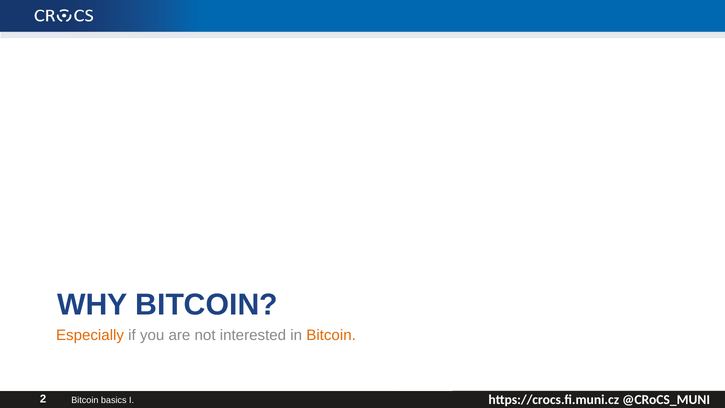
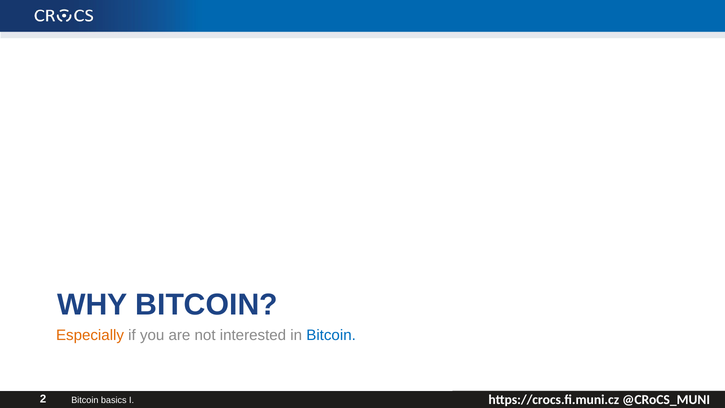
Bitcoin colour: orange -> blue (331, 335)
